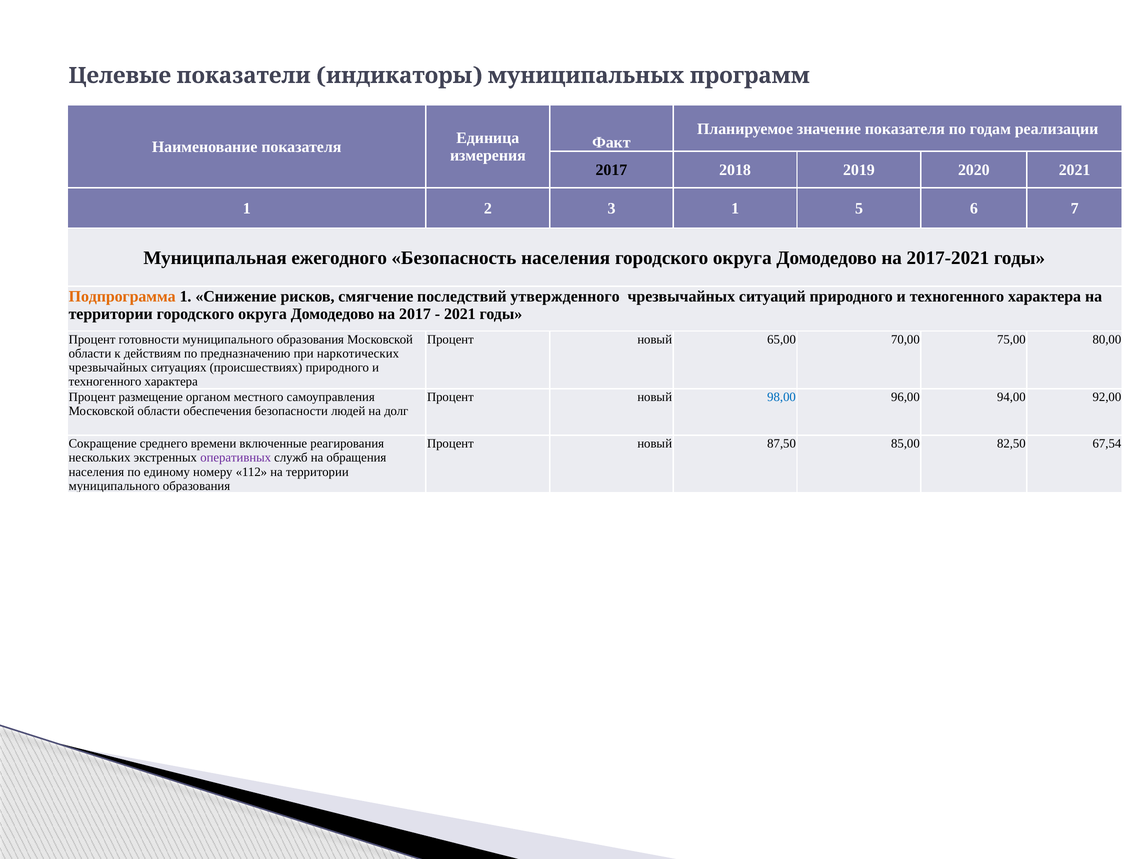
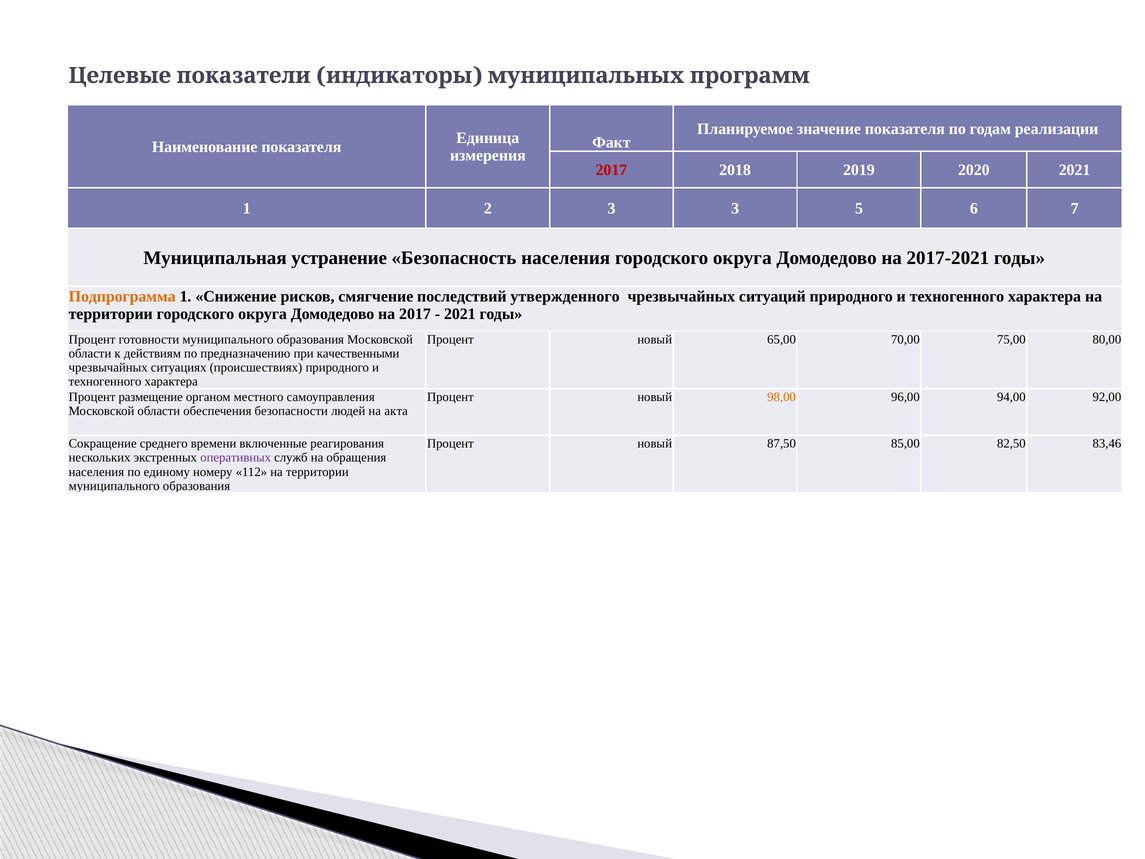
2017 colour: black -> red (611, 170)
3 1: 1 -> 3 (735, 208)
ежегодного: ежегодного -> устранение (339, 258)
наркотических: наркотических -> качественными (358, 353)
98,00 colour: blue -> orange (782, 397)
долг: долг -> акта (396, 411)
67,54: 67,54 -> 83,46 (1107, 443)
